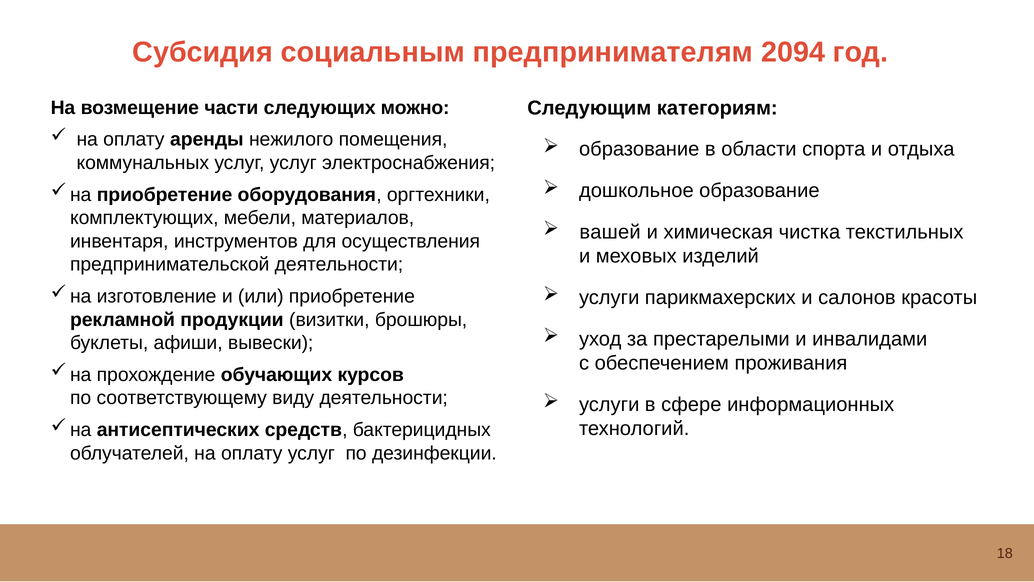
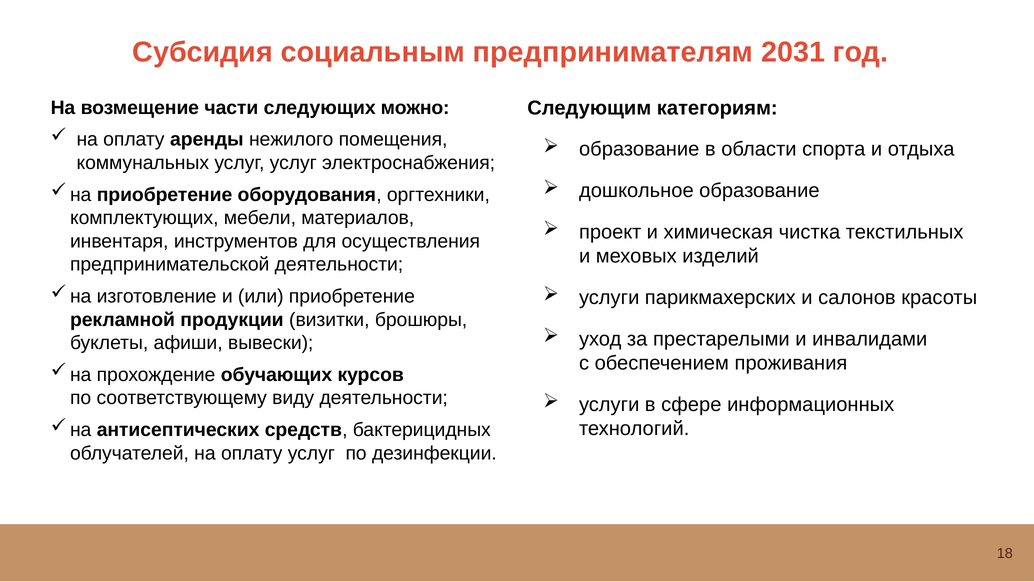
2094: 2094 -> 2031 (793, 52)
вашей: вашей -> проект (610, 232)
